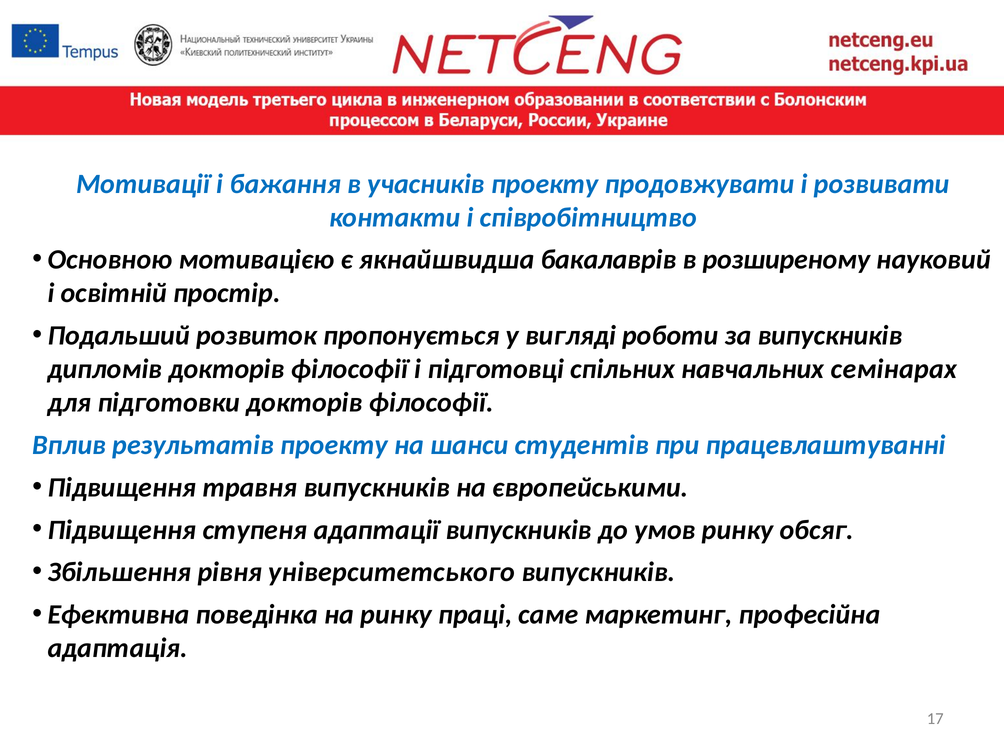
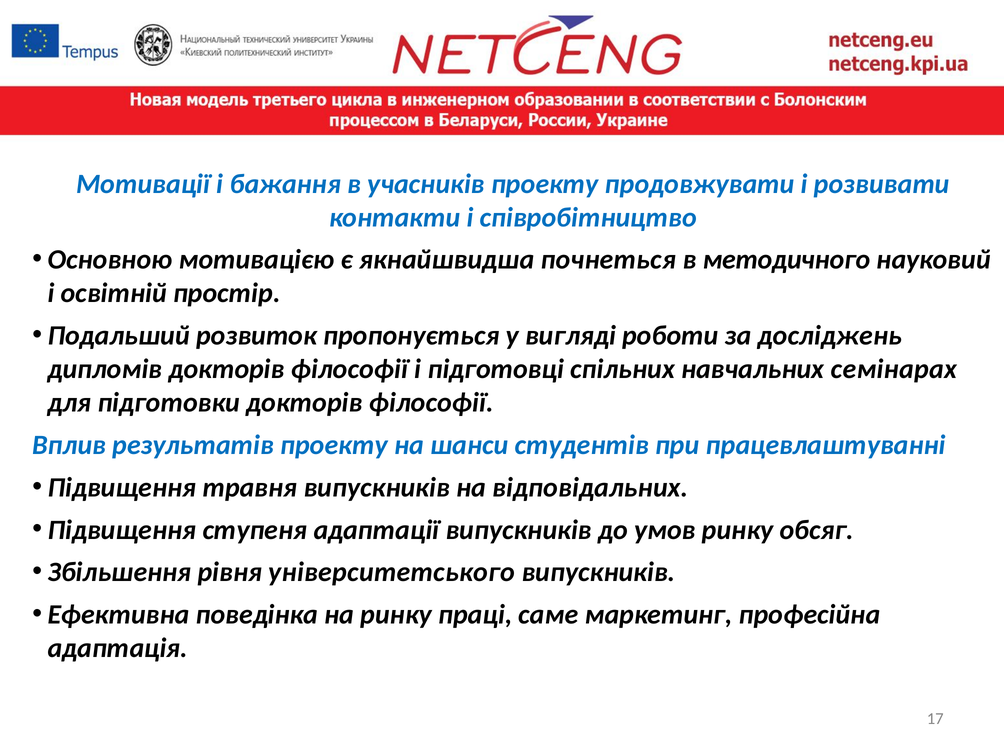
бакалаврів: бакалаврів -> почнеться (608, 260)
розширеному: розширеному -> методичного (787, 260)
за випускників: випускників -> досліджень (830, 336)
європейськими: європейськими -> відповідальних (590, 487)
